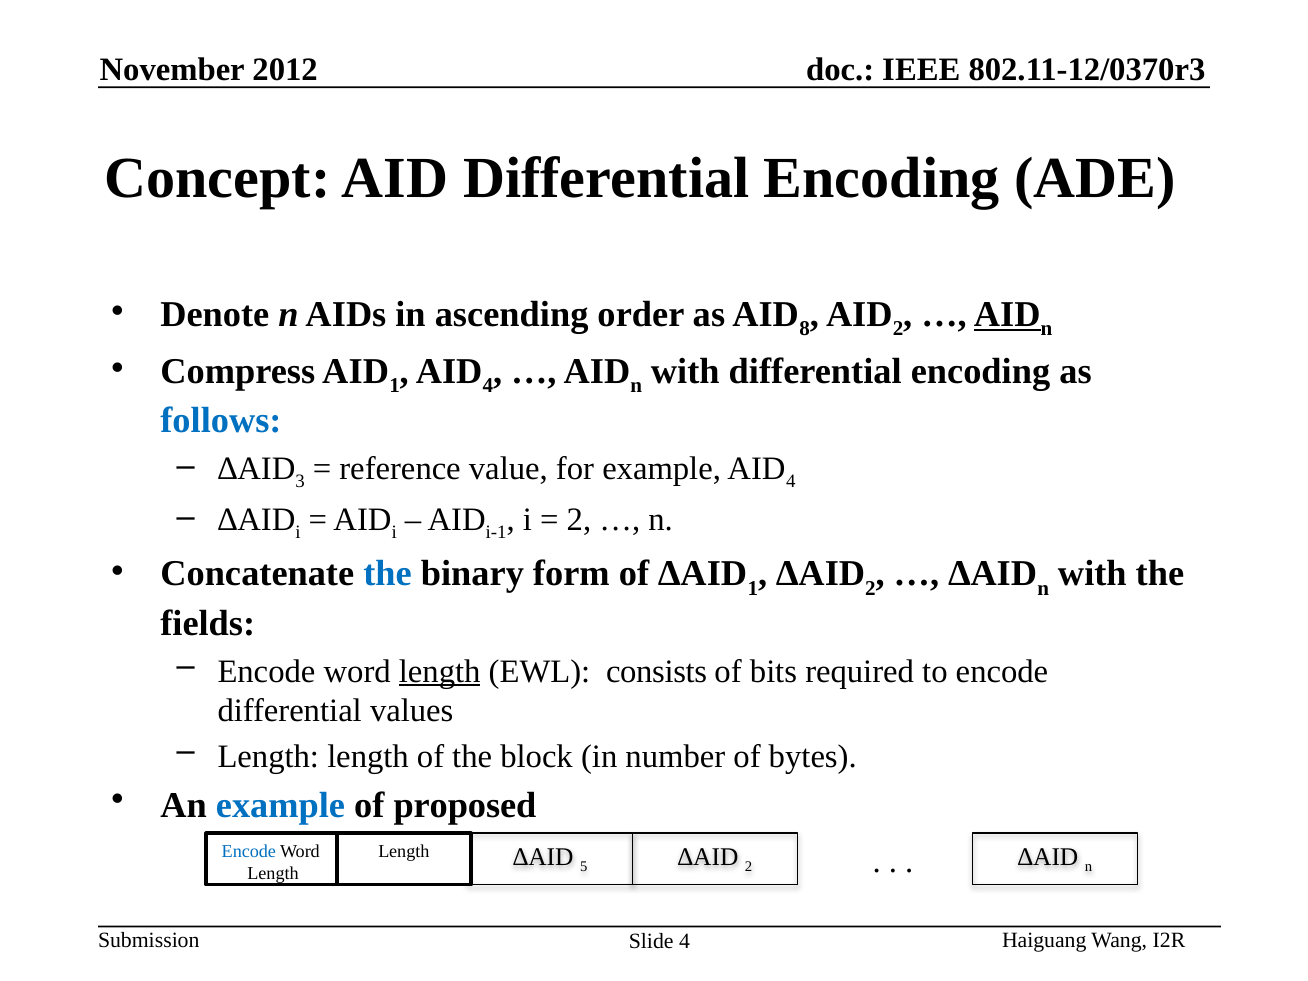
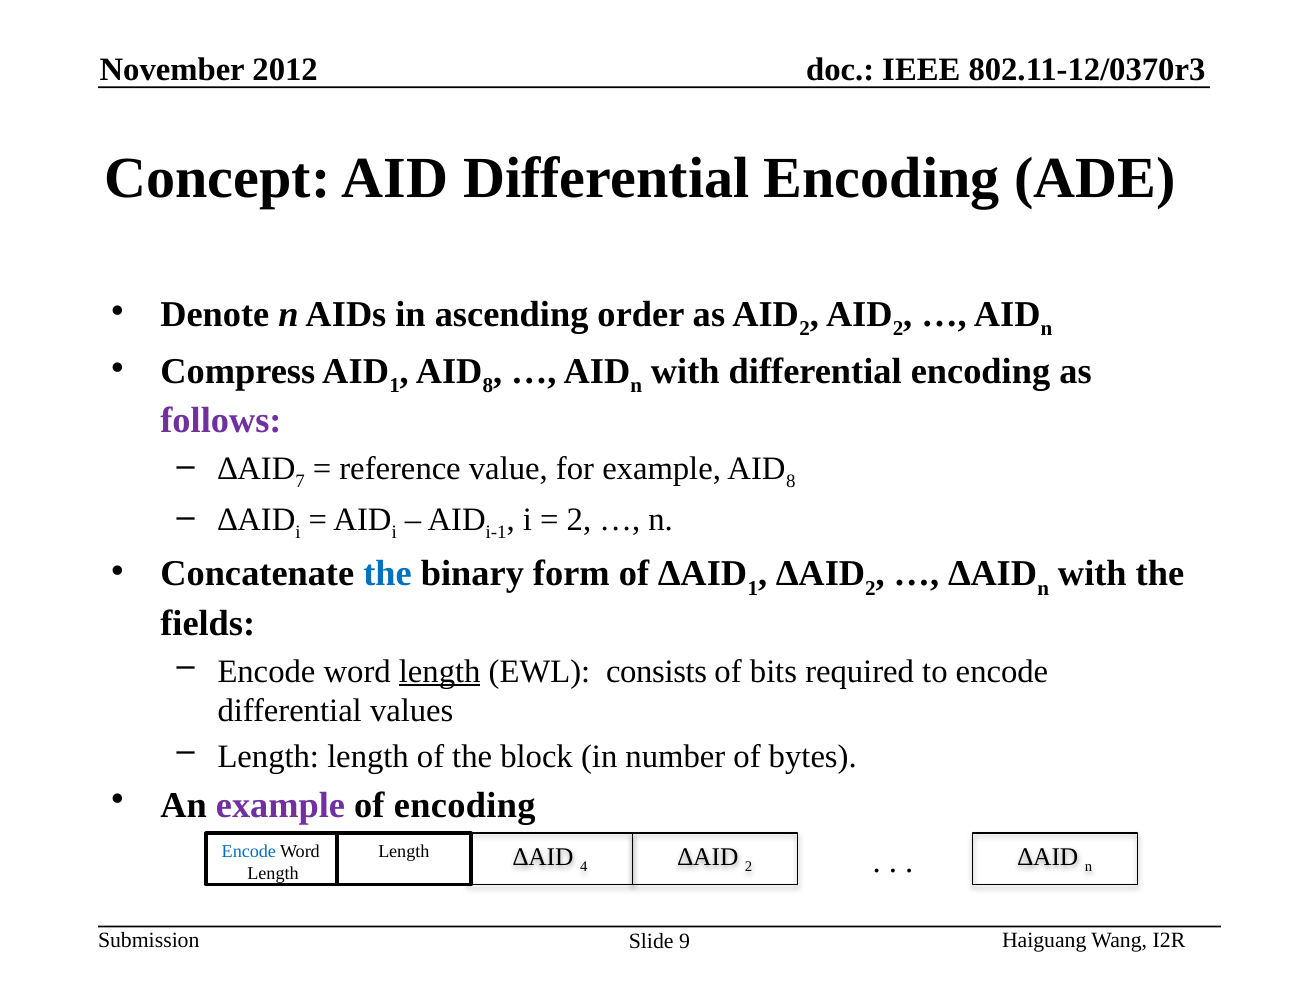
as AID 8: 8 -> 2 (805, 328)
AID underline: present -> none (1007, 314)
4: 4 -> 8 (488, 385)
follows colour: blue -> purple (221, 421)
3: 3 -> 7 (300, 481)
example AID 4: 4 -> 8 (791, 481)
example colour: blue -> purple (280, 805)
of proposed: proposed -> encoding (465, 805)
5: 5 -> 4 (584, 867)
Slide 4: 4 -> 9 (684, 941)
